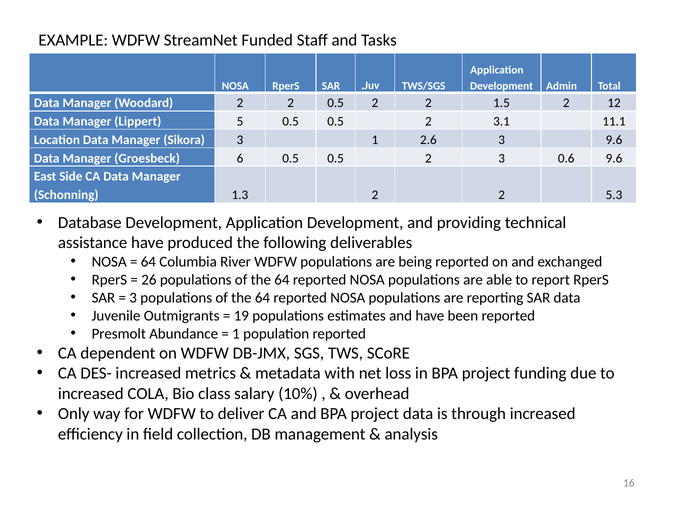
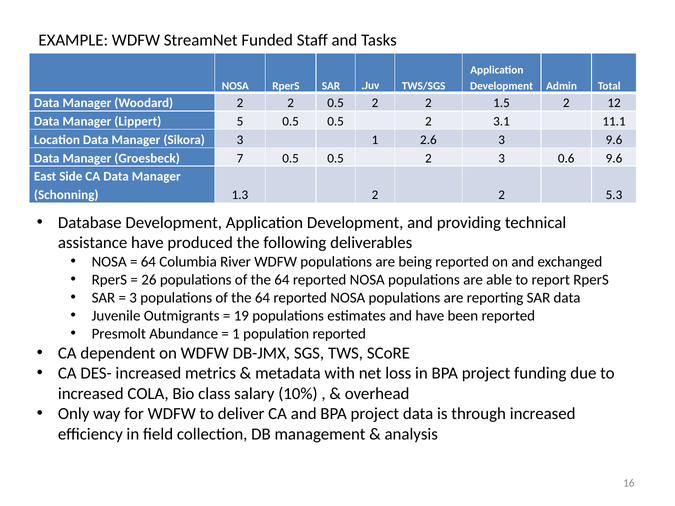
6: 6 -> 7 (240, 158)
